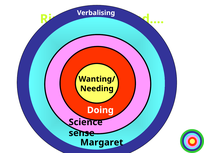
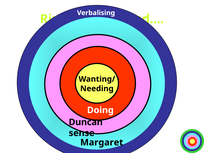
Science: Science -> Duncan (86, 122)
